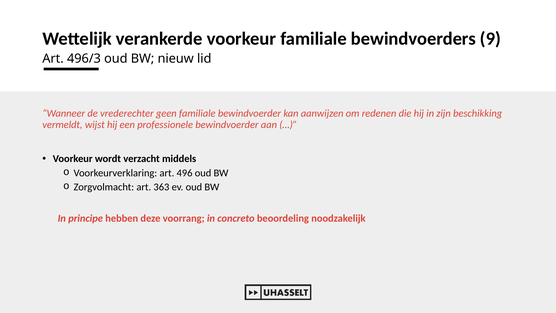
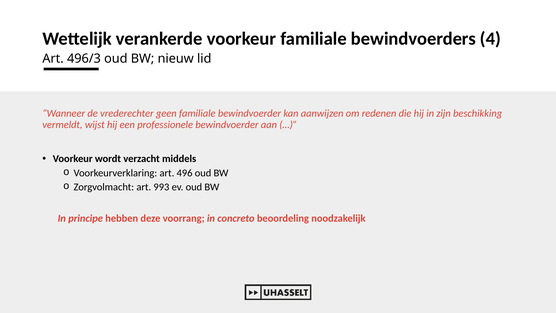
9: 9 -> 4 (490, 39)
363: 363 -> 993 (161, 187)
